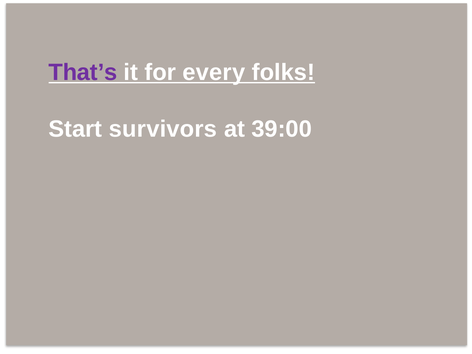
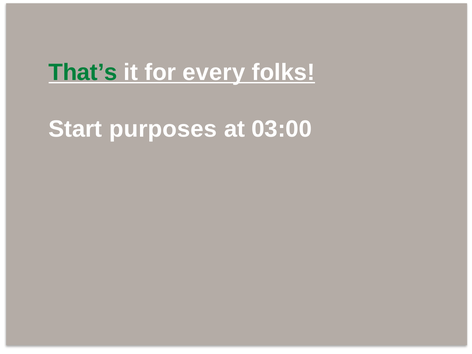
That’s colour: purple -> green (83, 72)
survivors: survivors -> purposes (163, 129)
39:00: 39:00 -> 03:00 (282, 129)
